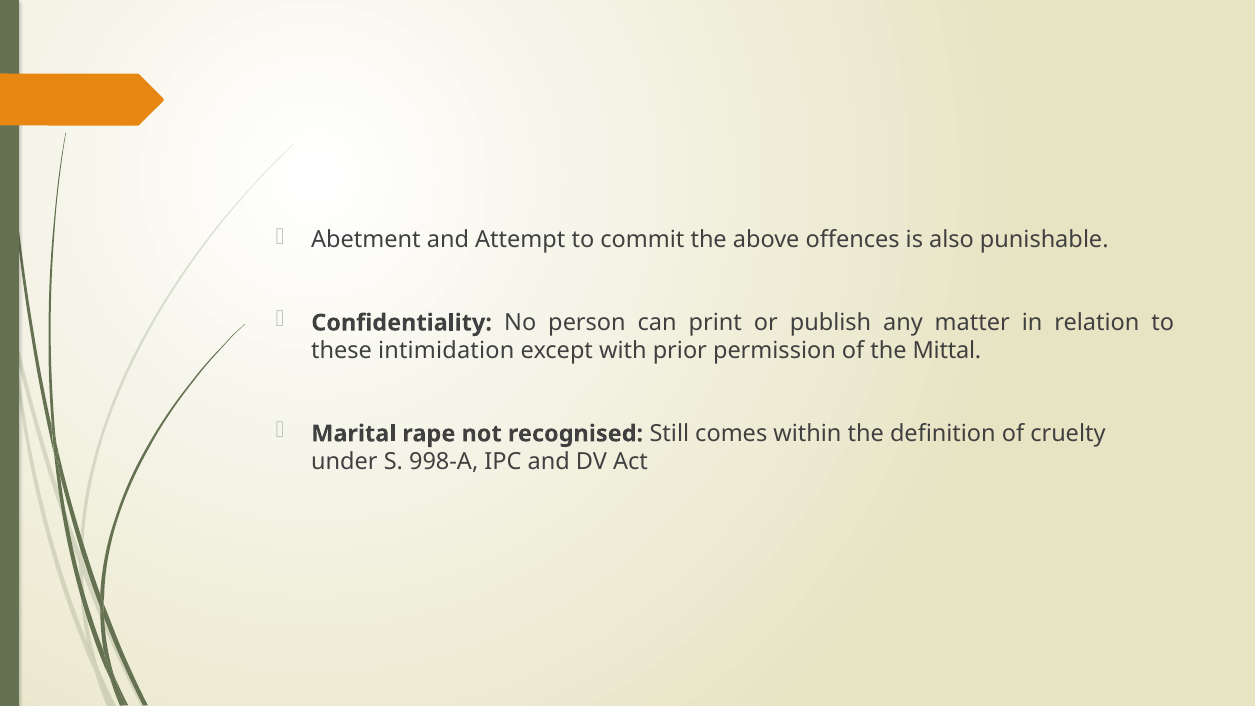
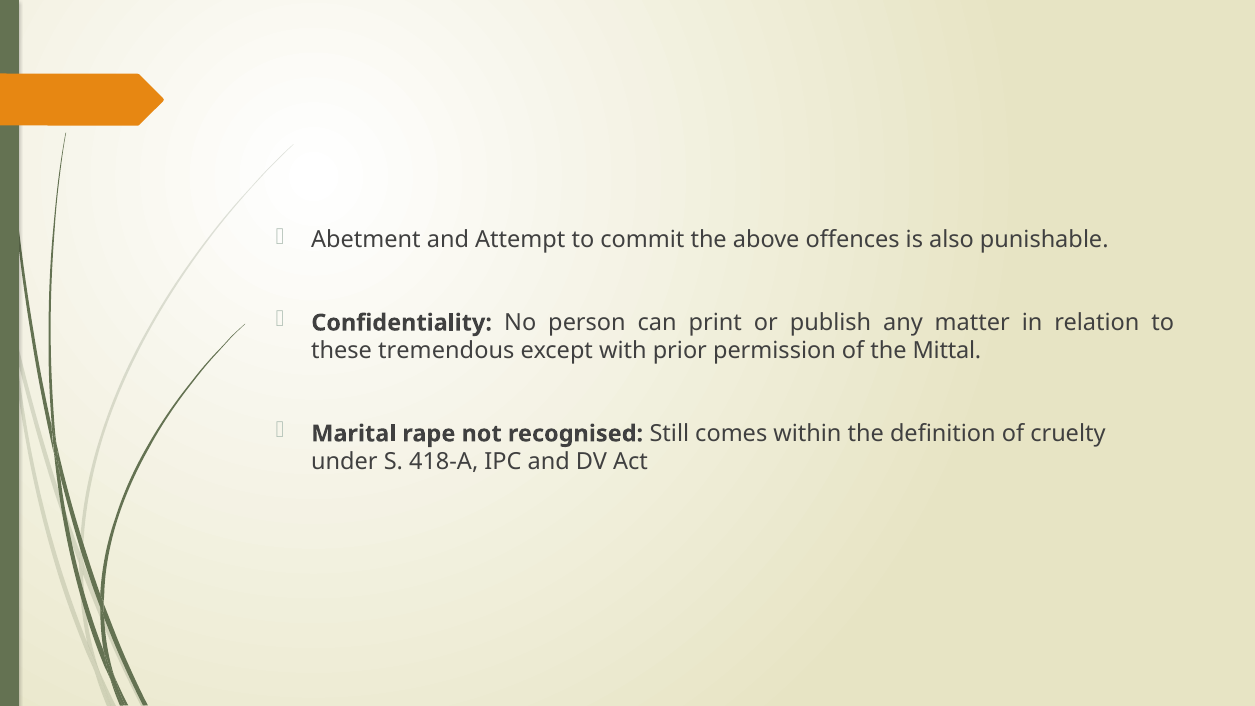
intimidation: intimidation -> tremendous (446, 351)
998-A: 998-A -> 418-A (444, 462)
